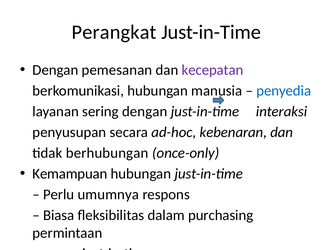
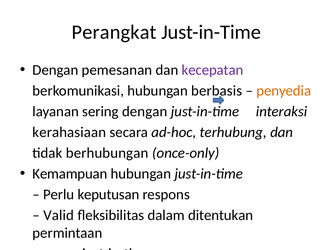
manusia: manusia -> berbasis (217, 91)
penyedia colour: blue -> orange (284, 91)
penyusupan: penyusupan -> kerahasiaan (69, 132)
kebenaran: kebenaran -> terhubung (233, 132)
umumnya: umumnya -> keputusan (108, 194)
Biasa: Biasa -> Valid (59, 215)
purchasing: purchasing -> ditentukan (221, 215)
